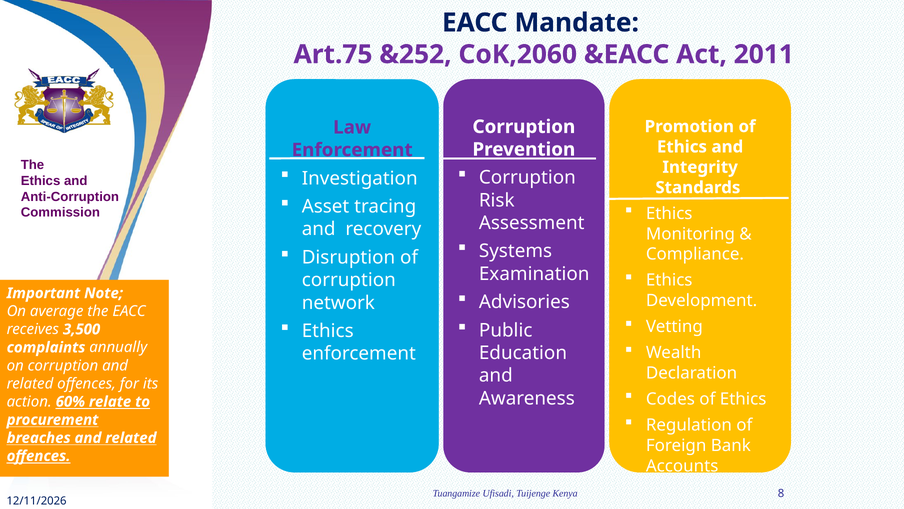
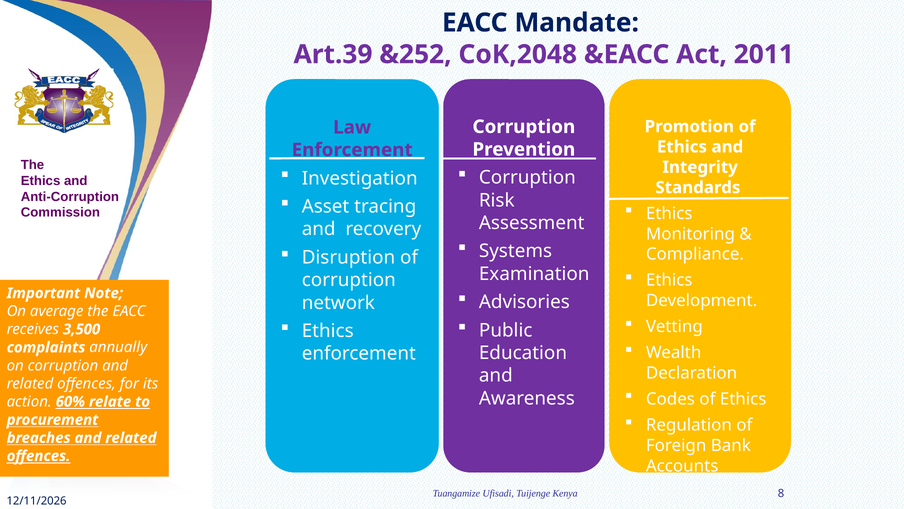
Art.75: Art.75 -> Art.39 (333, 54)
CoK,2060: CoK,2060 -> CoK,2048 (518, 54)
